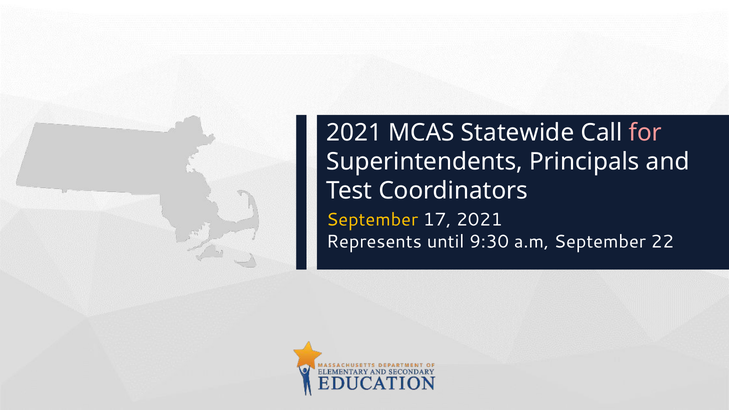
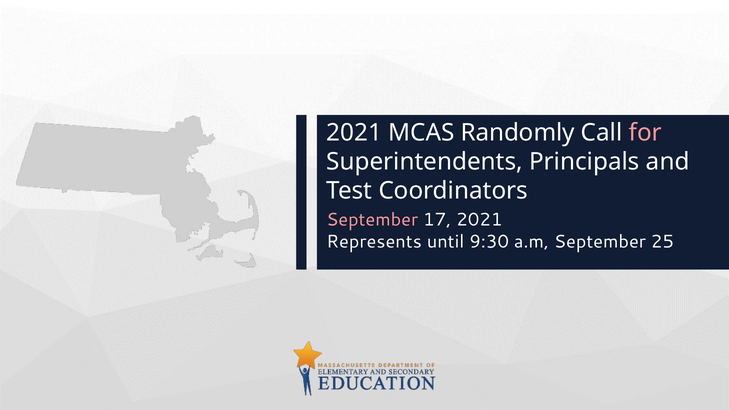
Statewide: Statewide -> Randomly (518, 133)
September colour: yellow -> pink (372, 220)
22: 22 -> 25 (662, 242)
